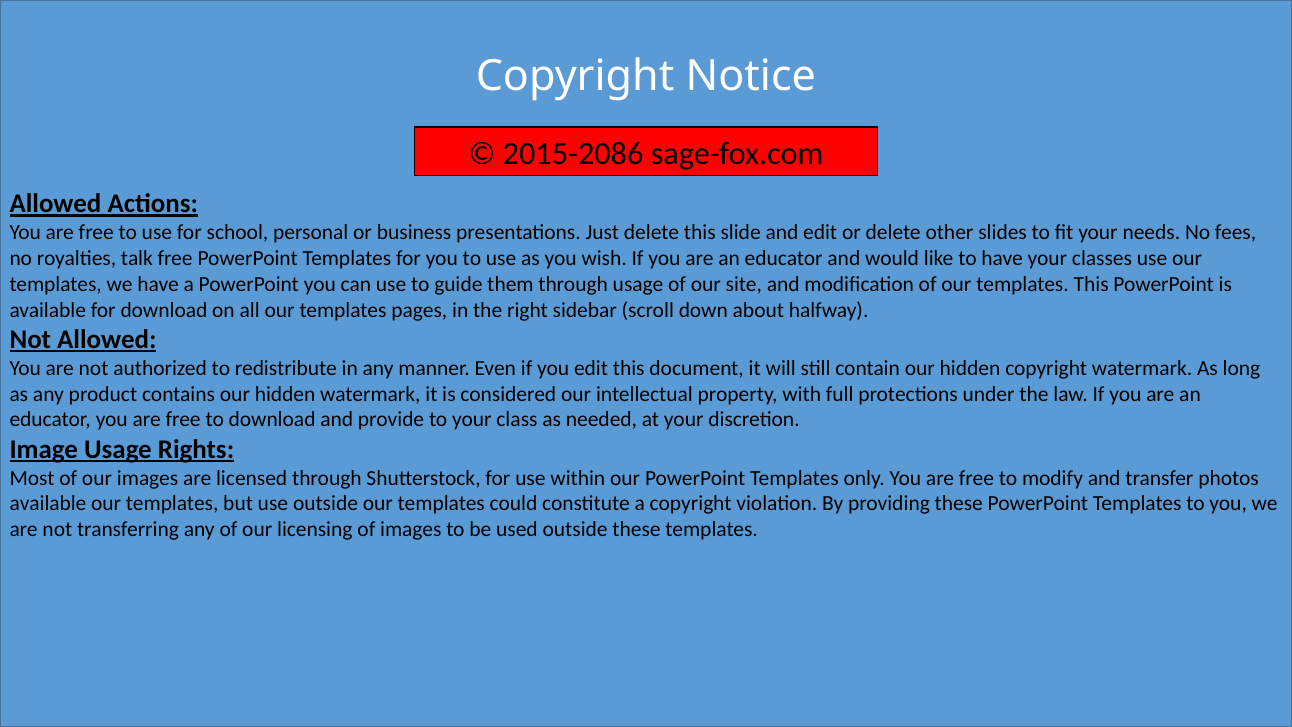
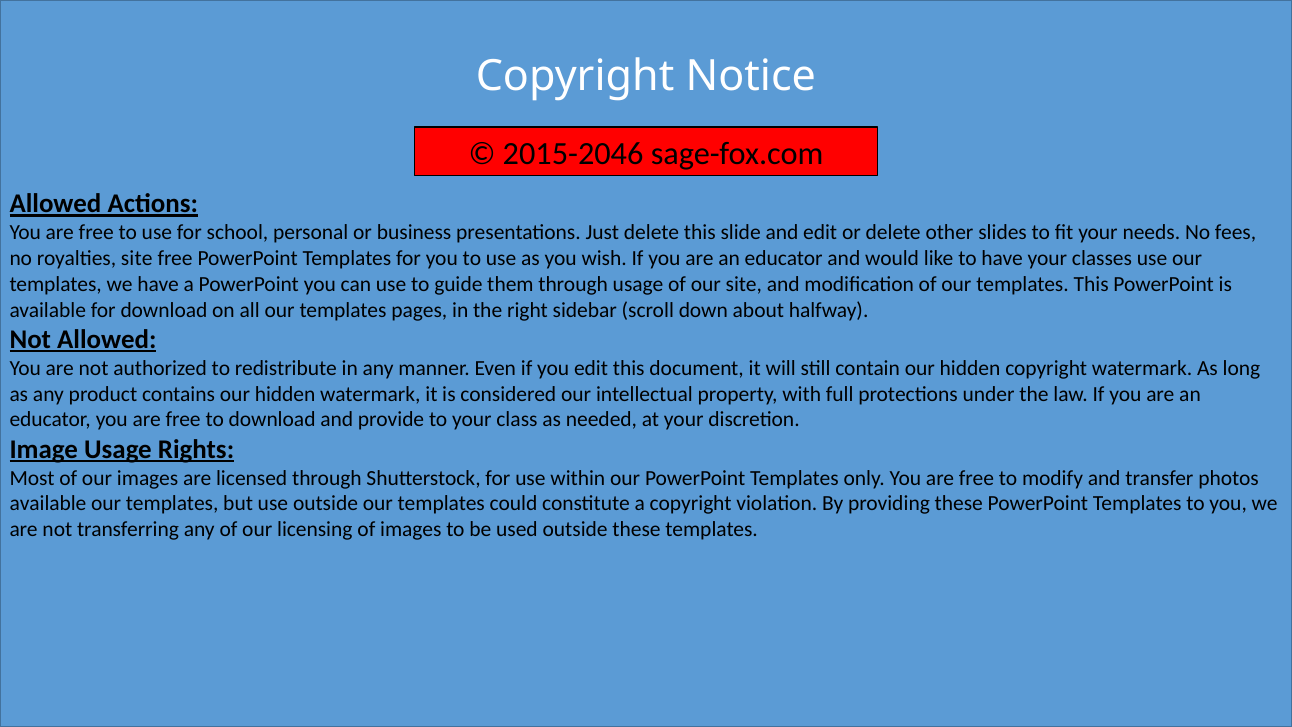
2015-2086: 2015-2086 -> 2015-2046 (573, 153)
royalties talk: talk -> site (137, 258)
